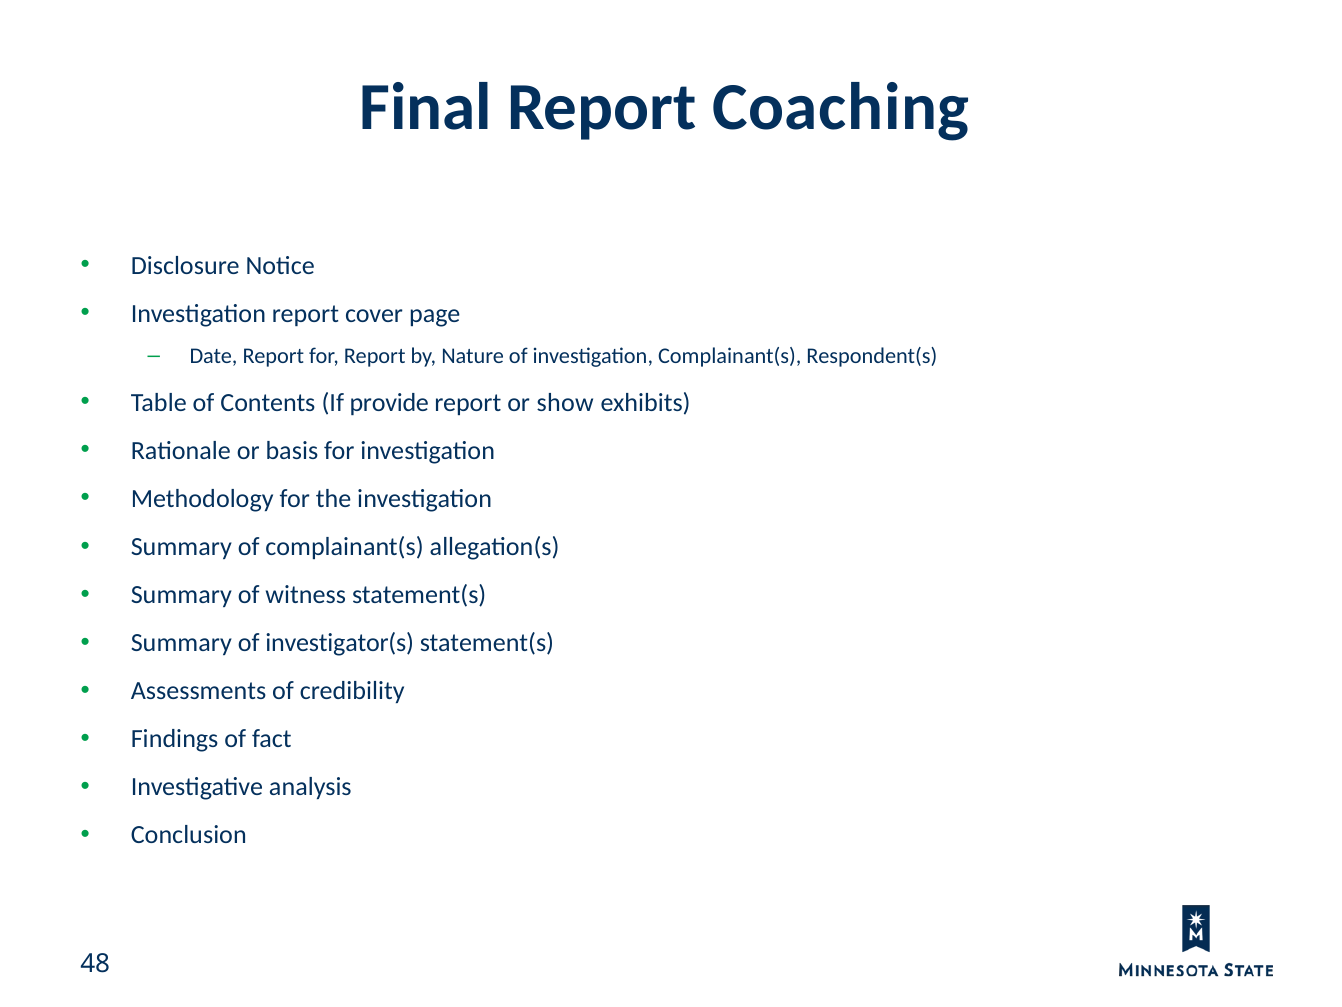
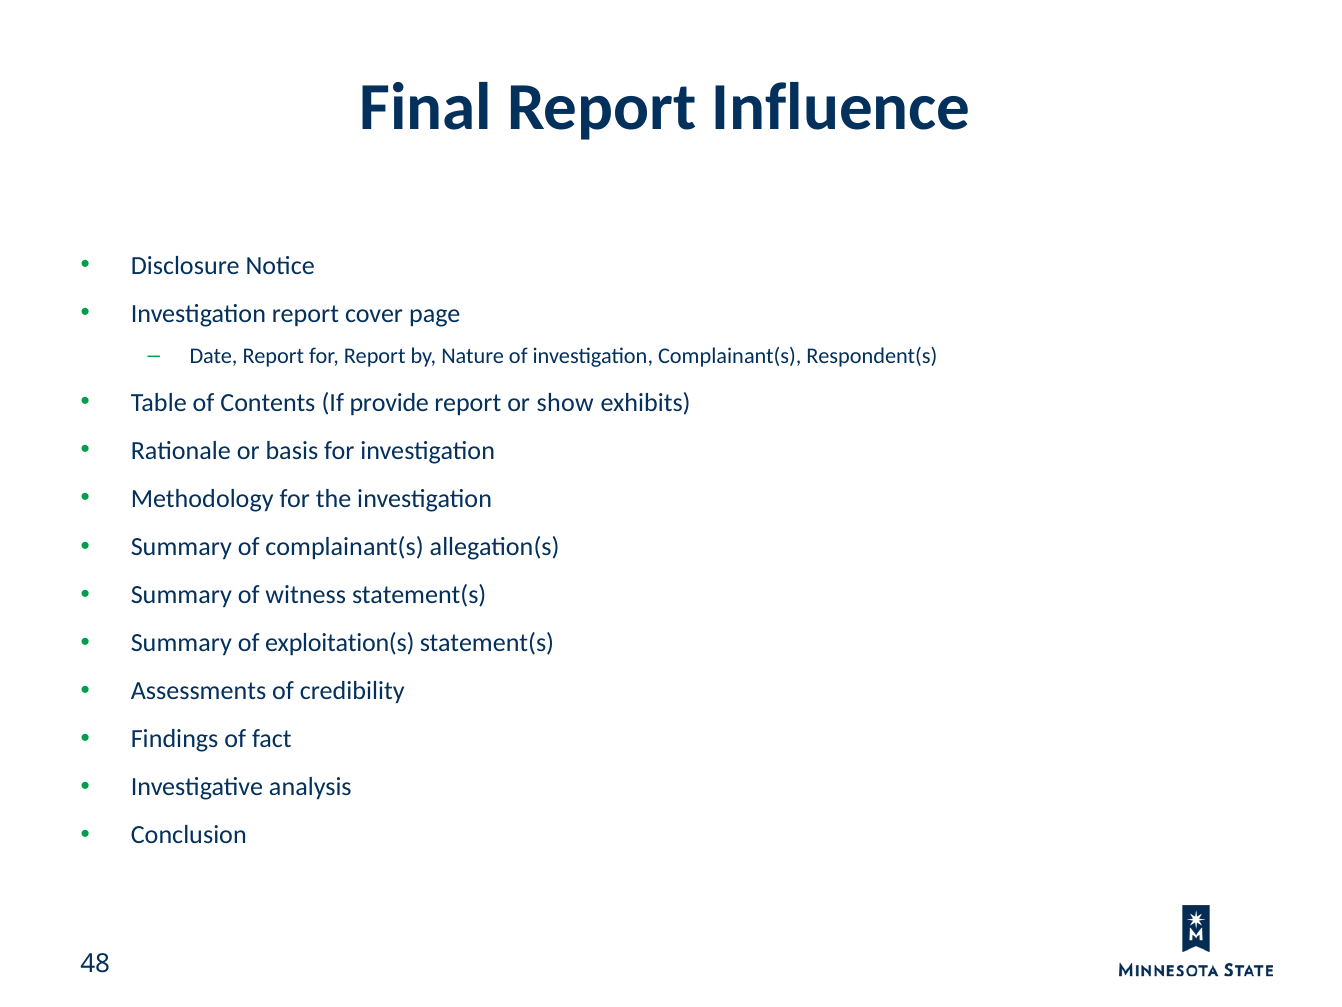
Coaching: Coaching -> Influence (841, 108)
investigator(s: investigator(s -> exploitation(s (340, 643)
